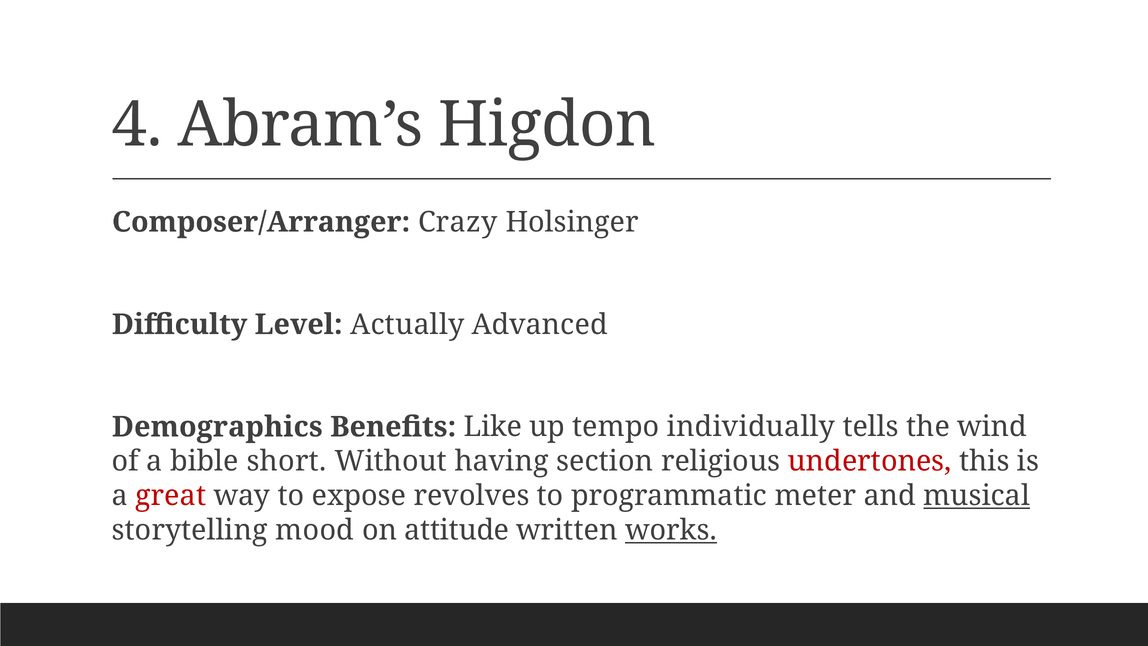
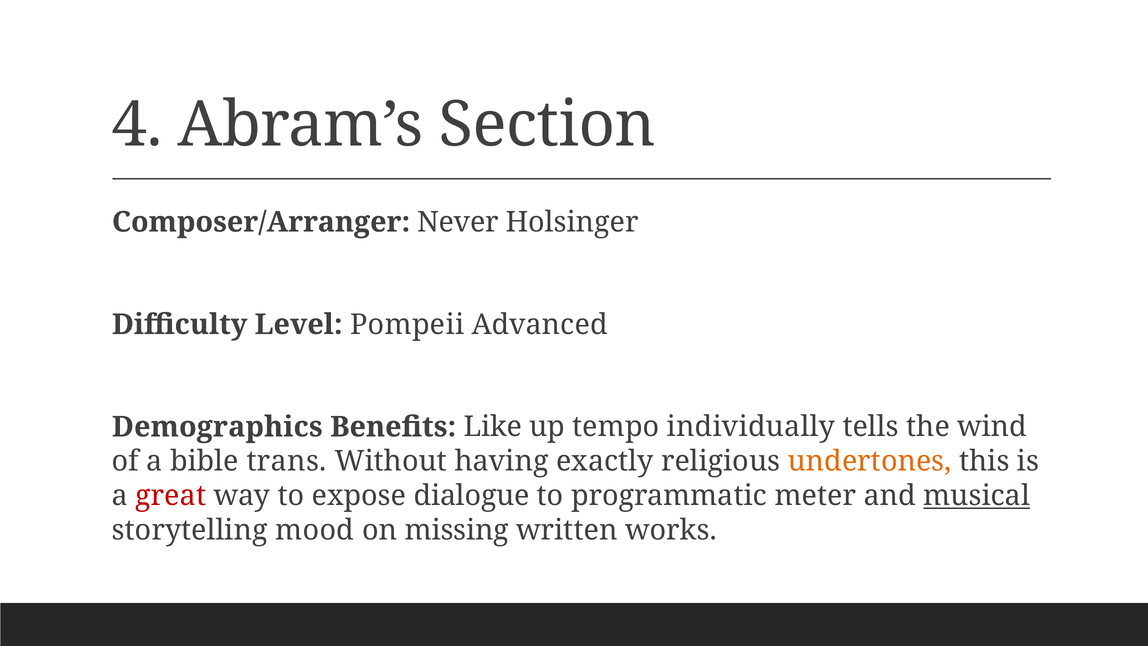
Higdon: Higdon -> Section (547, 125)
Crazy: Crazy -> Never (458, 222)
Actually: Actually -> Pompeii (407, 324)
short: short -> trans (287, 461)
section: section -> exactly (605, 461)
undertones colour: red -> orange (870, 461)
revolves: revolves -> dialogue (472, 496)
attitude: attitude -> missing (457, 530)
works underline: present -> none (671, 530)
